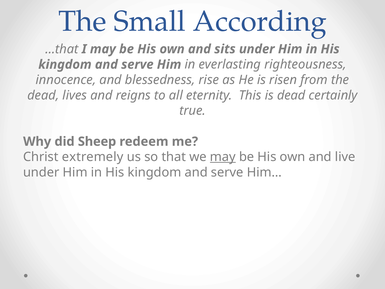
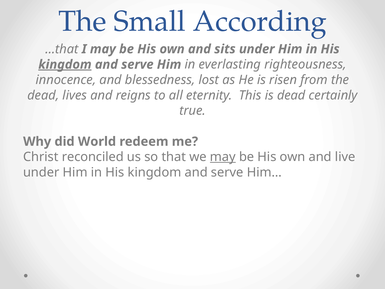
kingdom underline: none -> present (65, 64)
rise: rise -> lost (209, 80)
Sheep: Sheep -> World (97, 141)
extremely: extremely -> reconciled (93, 157)
